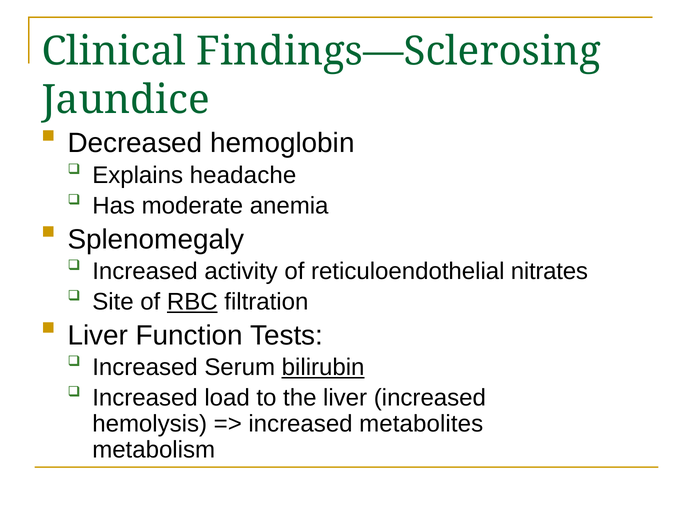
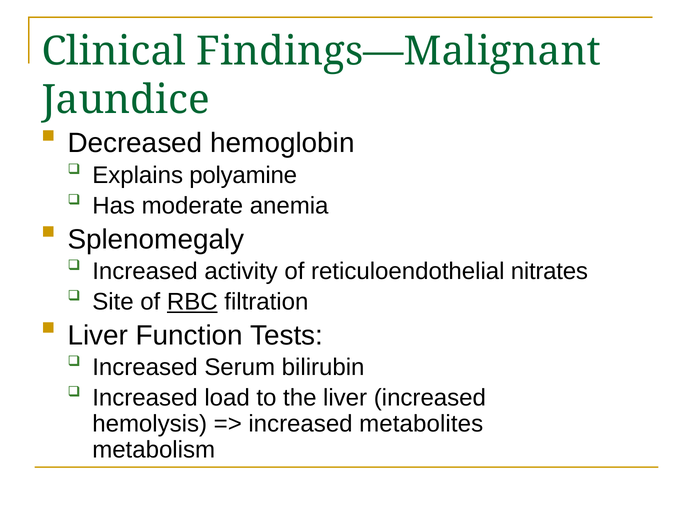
Findings—Sclerosing: Findings—Sclerosing -> Findings—Malignant (399, 52)
headache: headache -> polyamine (243, 175)
bilirubin underline: present -> none (323, 368)
